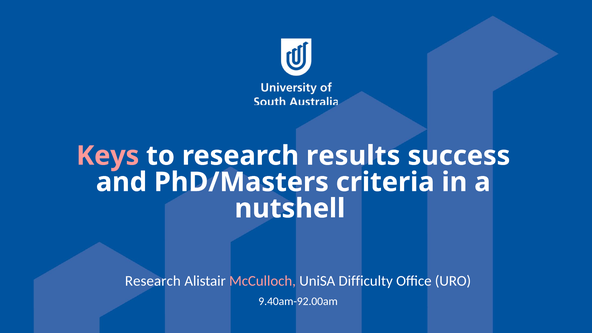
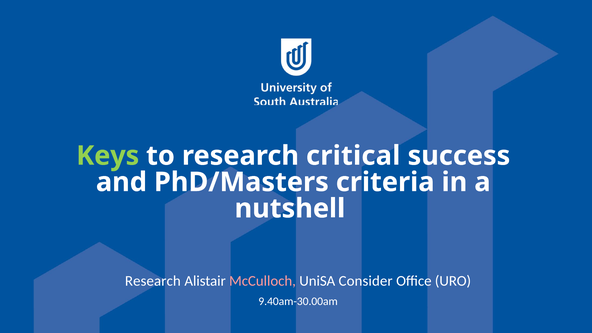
Keys colour: pink -> light green (108, 156)
results: results -> critical (353, 156)
Difficulty: Difficulty -> Consider (366, 281)
9.40am-92.00am: 9.40am-92.00am -> 9.40am-30.00am (298, 301)
